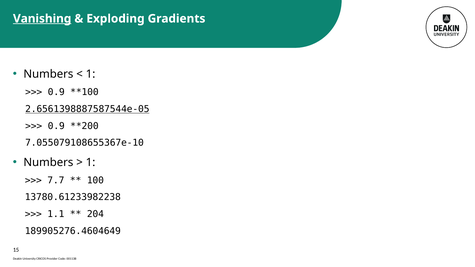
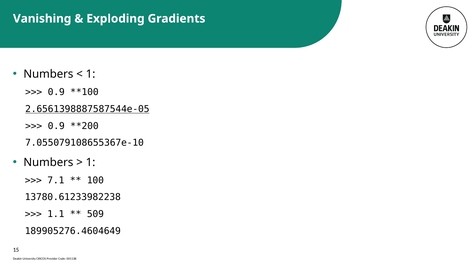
Vanishing underline: present -> none (42, 19)
7.7: 7.7 -> 7.1 (56, 180)
204: 204 -> 509 (95, 214)
